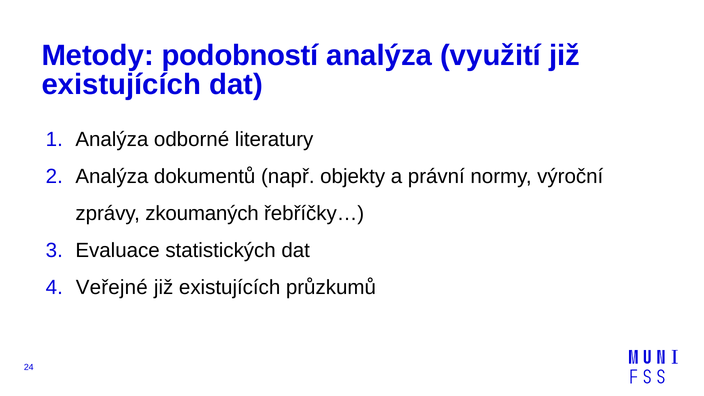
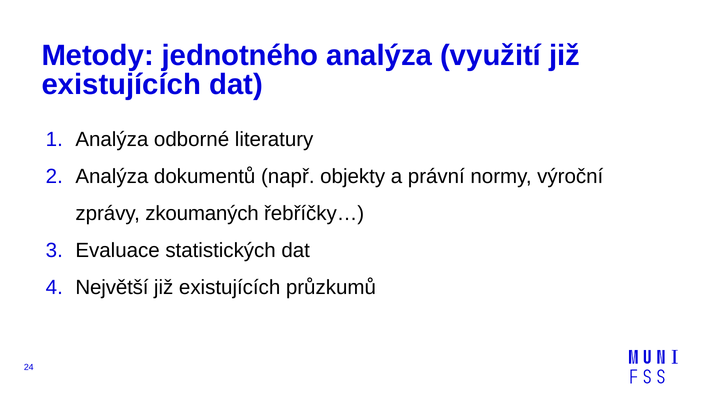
podobností: podobností -> jednotného (240, 55)
Veřejné: Veřejné -> Největší (112, 287)
